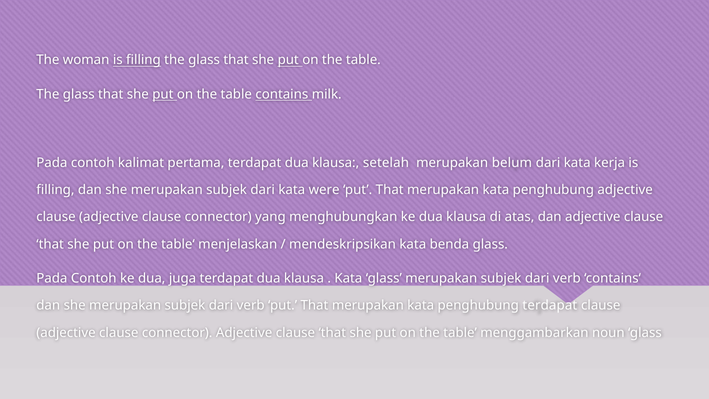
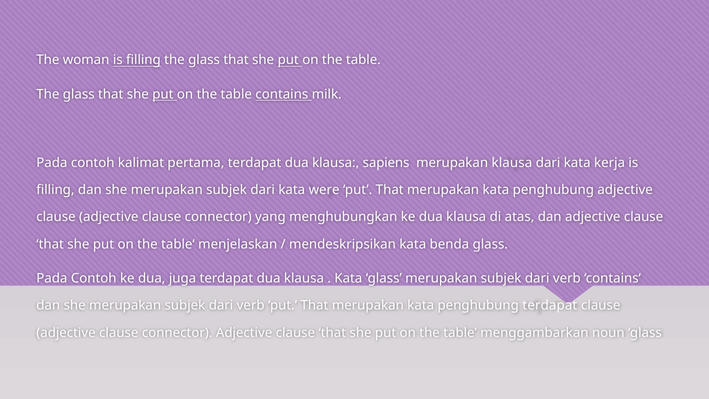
setelah: setelah -> sapiens (386, 163)
merupakan belum: belum -> klausa (512, 163)
